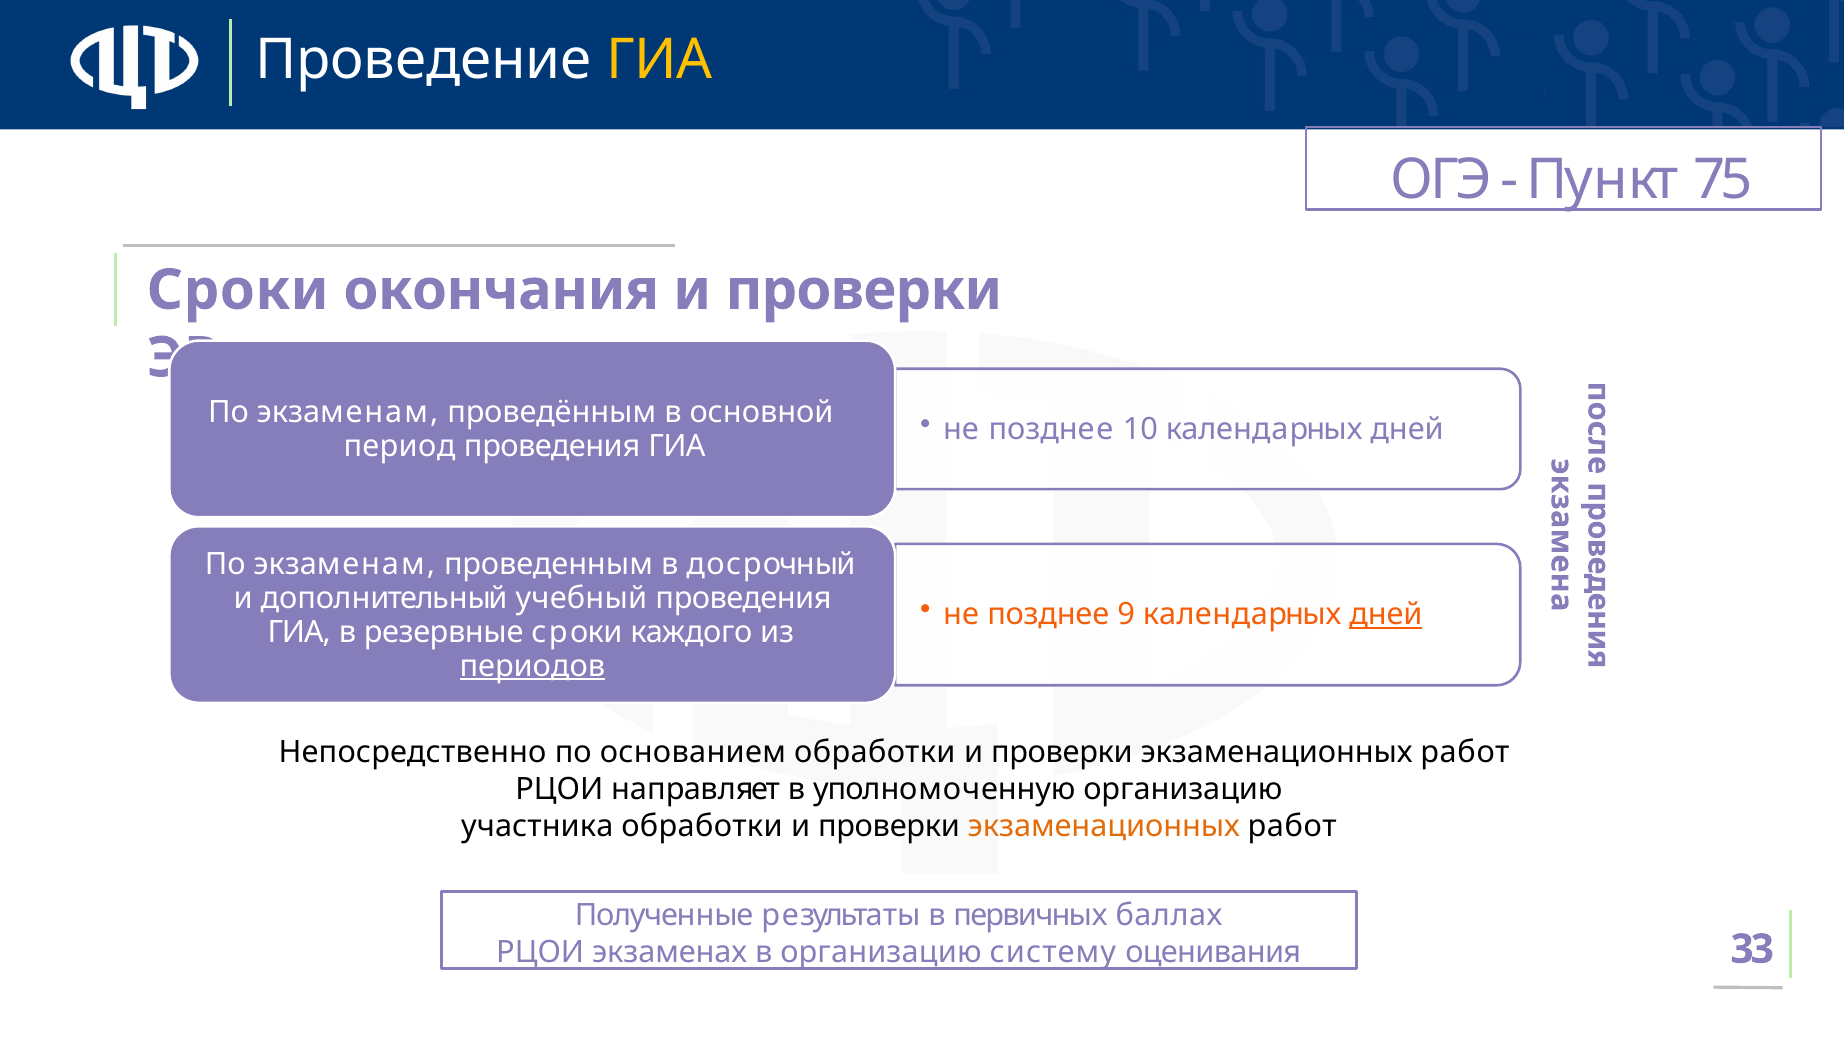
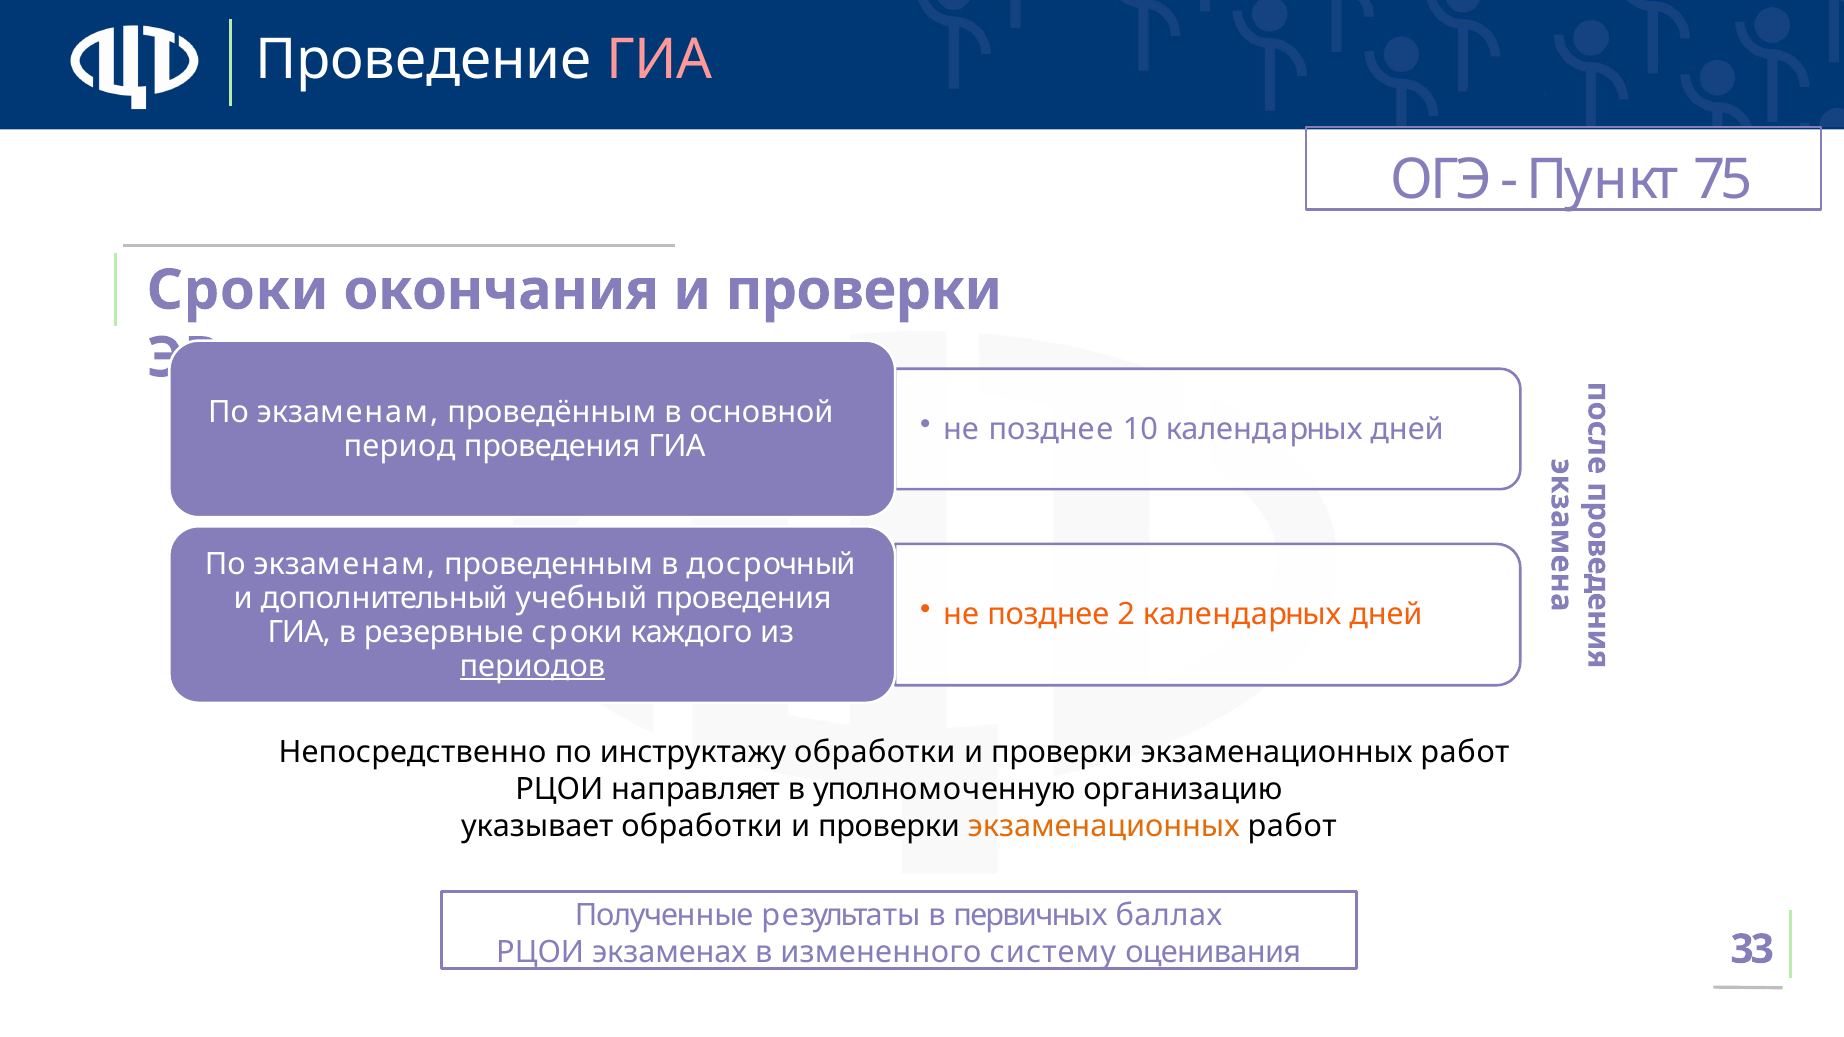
ГИА colour: yellow -> pink (659, 60)
9: 9 -> 2 (1126, 615)
дней underline: present -> none (1386, 615)
основанием: основанием -> инструктажу (693, 753)
участника: участника -> указывает (537, 826)
в организацию: организацию -> измененного (881, 953)
